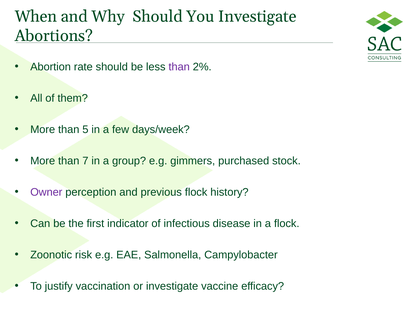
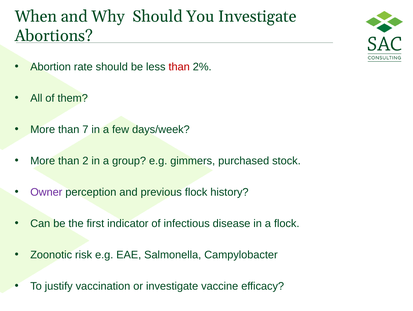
than colour: purple -> red (179, 67)
5: 5 -> 7 (85, 130)
7: 7 -> 2 (85, 161)
